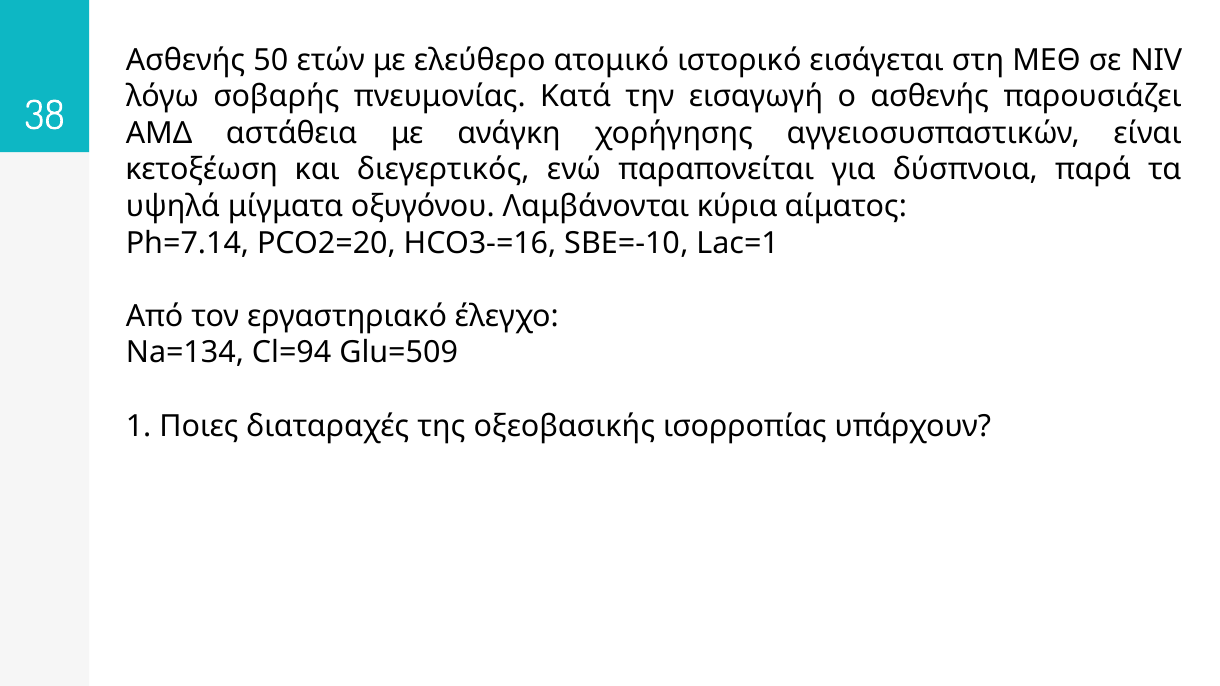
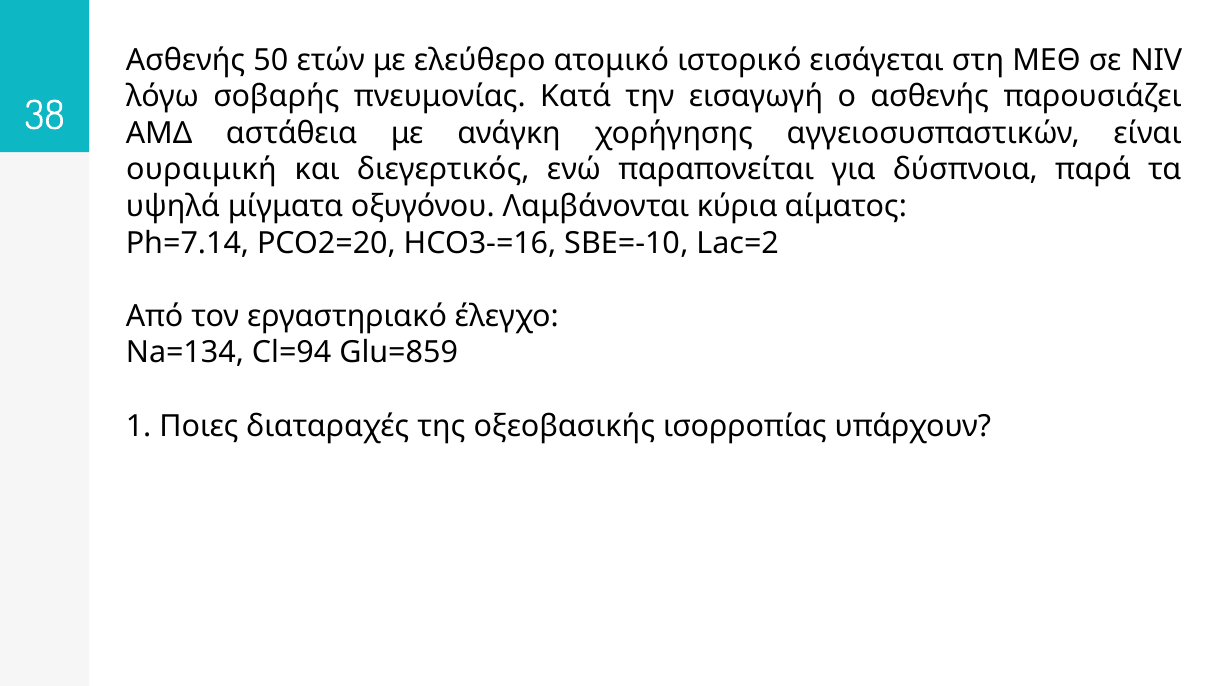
κετοξέωση: κετοξέωση -> ουραιμική (201, 170)
Lac=1: Lac=1 -> Lac=2 (738, 243)
Glu=509: Glu=509 -> Glu=859 (399, 353)
